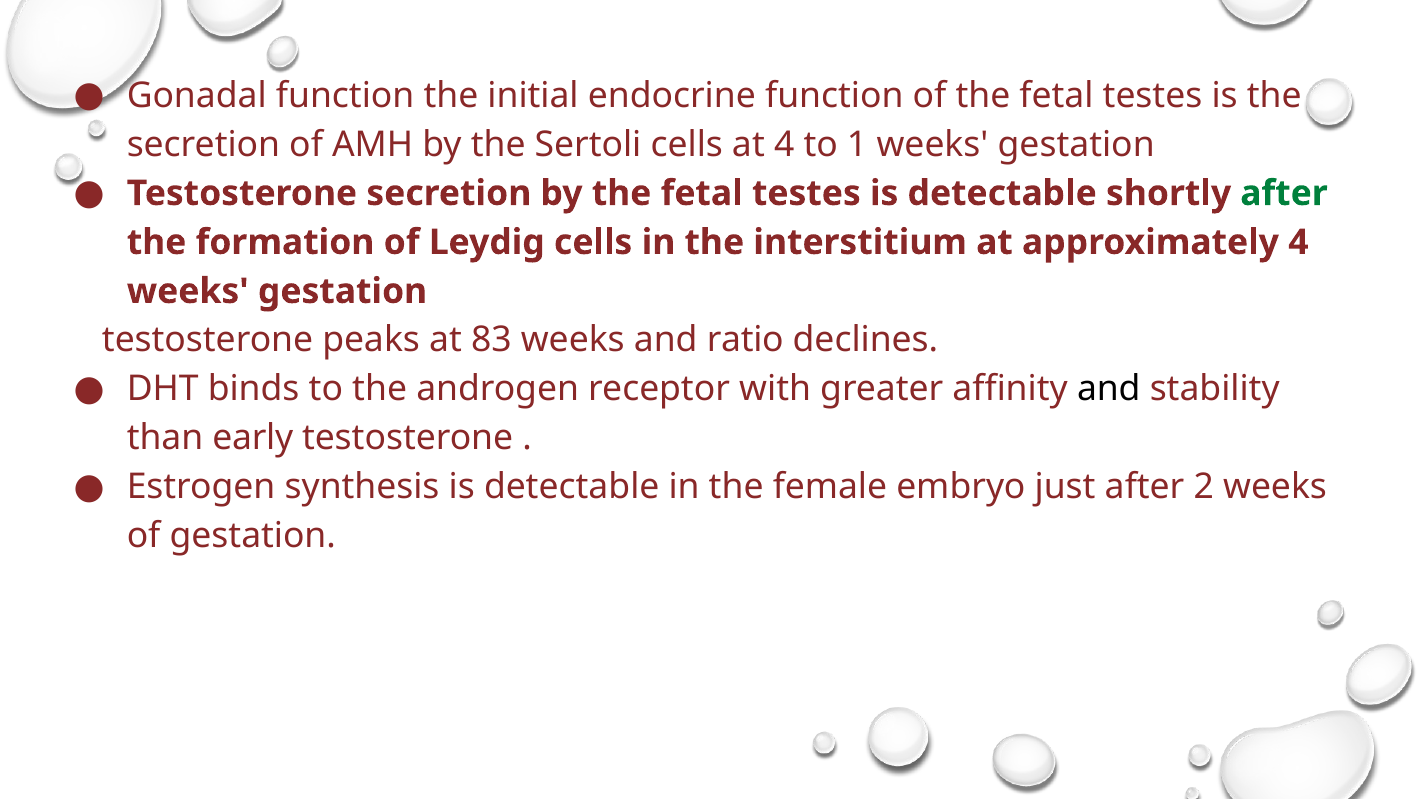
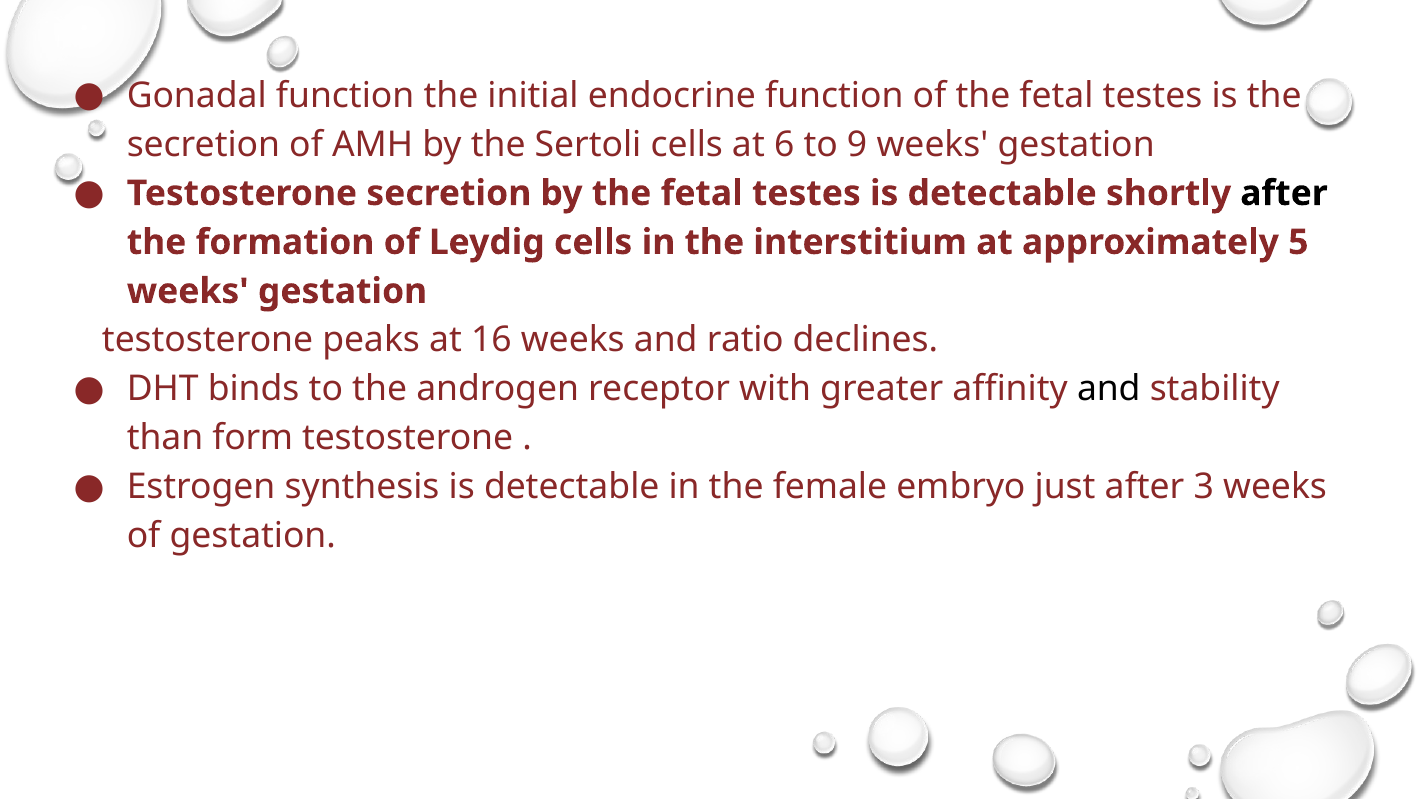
at 4: 4 -> 6 (784, 144)
1: 1 -> 9 (857, 144)
after colour: green -> black (1284, 193)
approximately 4: 4 -> 5 (1298, 242)
83: 83 -> 16 (491, 340)
early: early -> form (253, 438)
2: 2 -> 3 (1204, 487)
